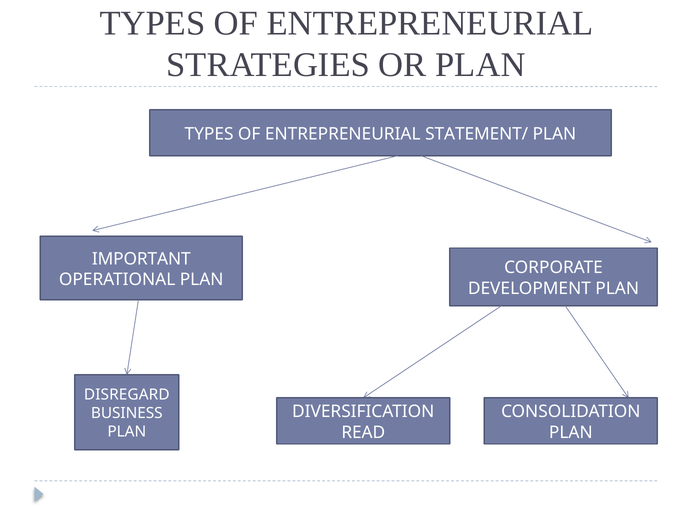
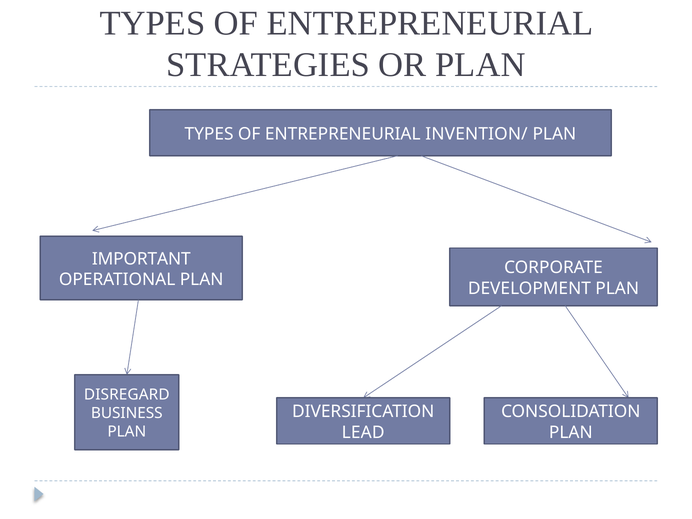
STATEMENT/: STATEMENT/ -> INVENTION/ (477, 134)
READ: READ -> LEAD (363, 433)
